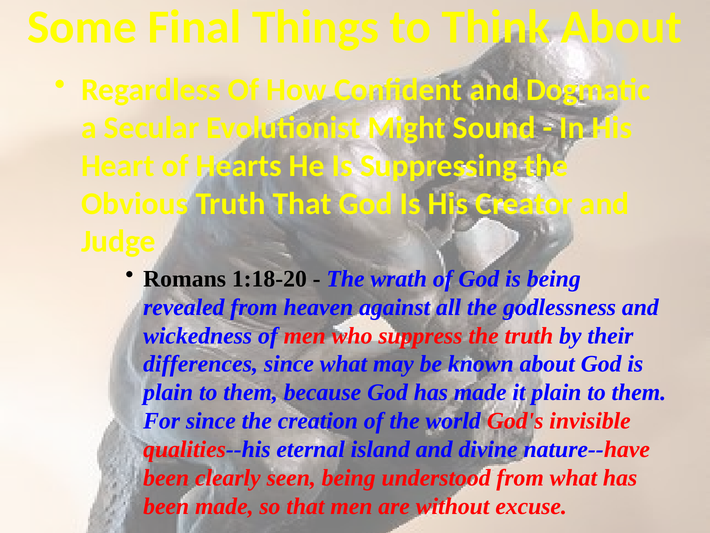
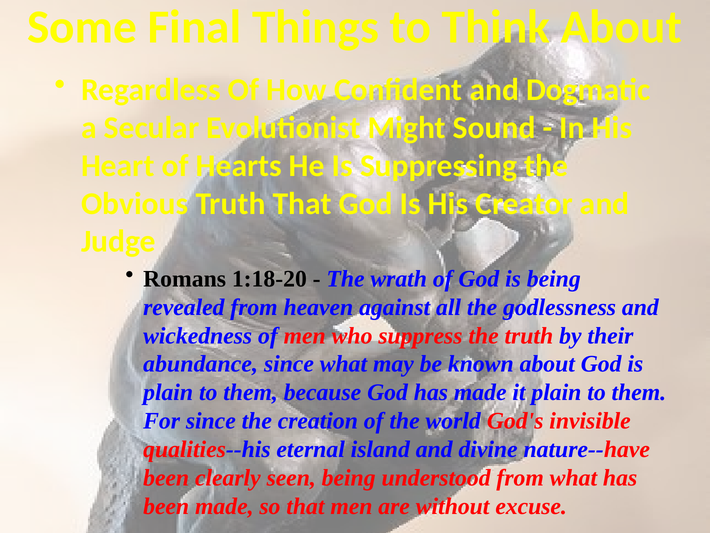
differences: differences -> abundance (201, 364)
